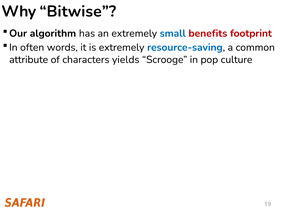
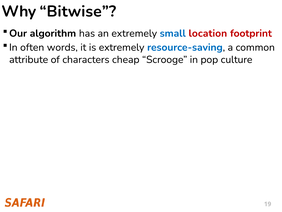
benefits: benefits -> location (208, 33)
yields: yields -> cheap (126, 59)
